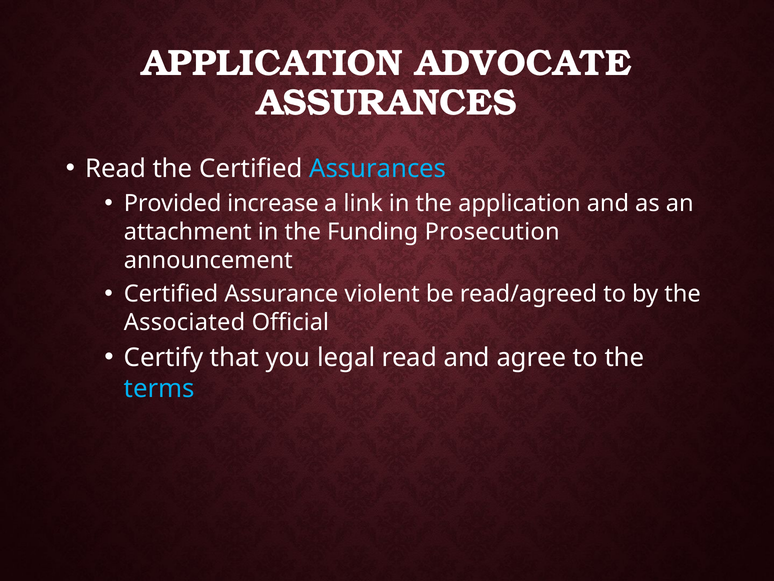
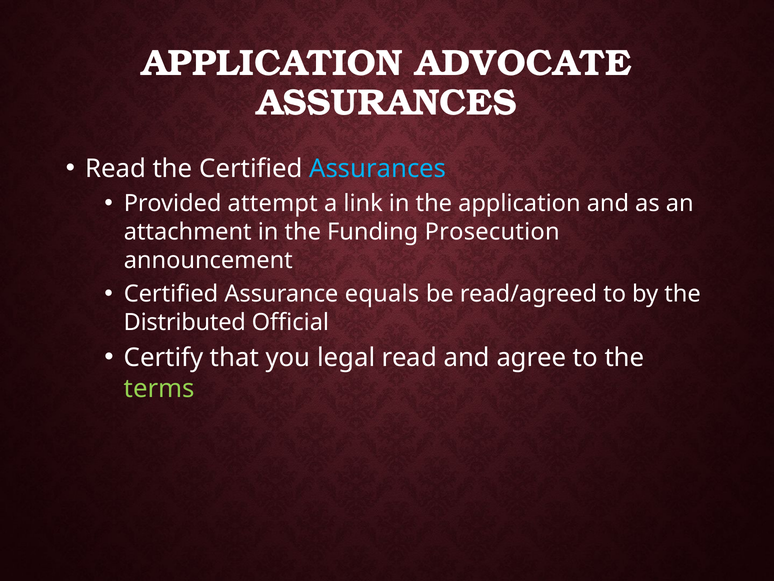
increase: increase -> attempt (273, 203)
violent: violent -> equals (382, 294)
Associated: Associated -> Distributed (185, 322)
terms colour: light blue -> light green (159, 388)
